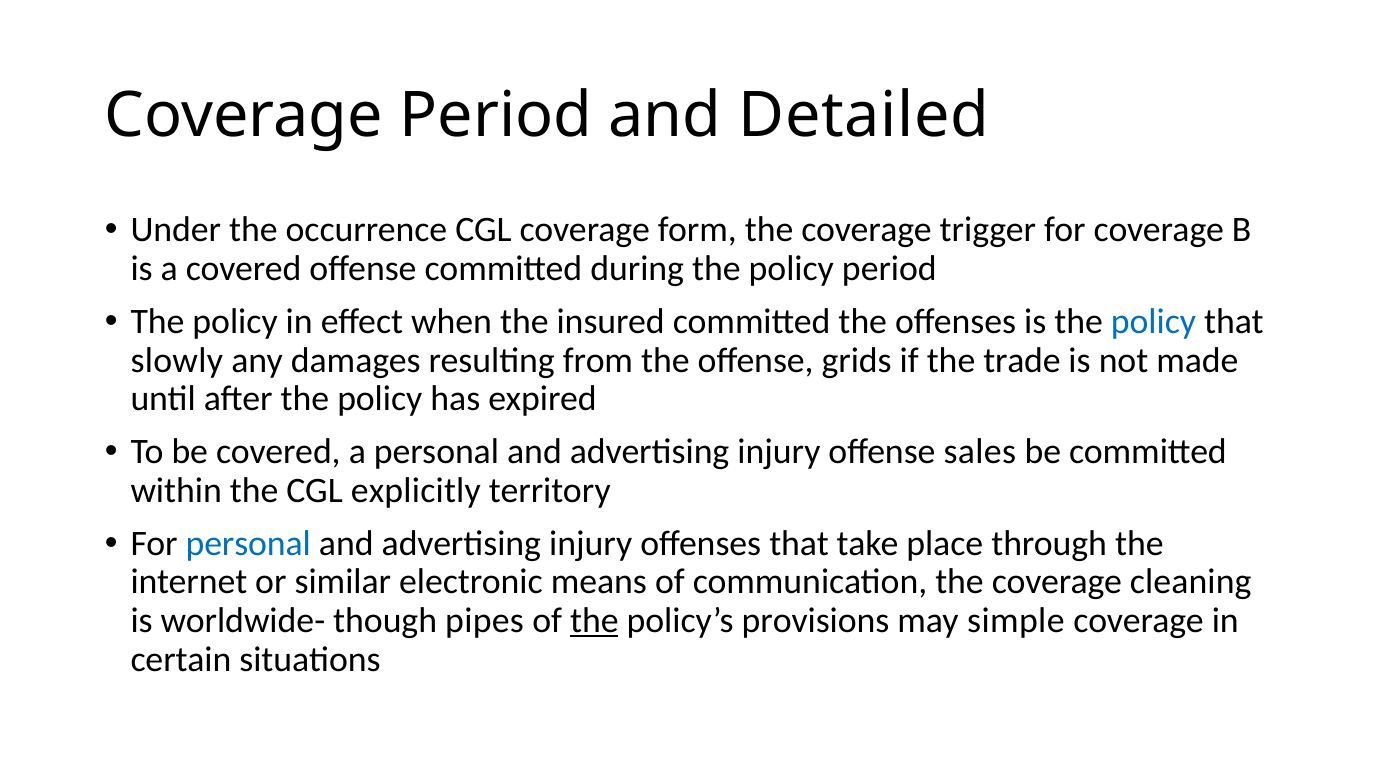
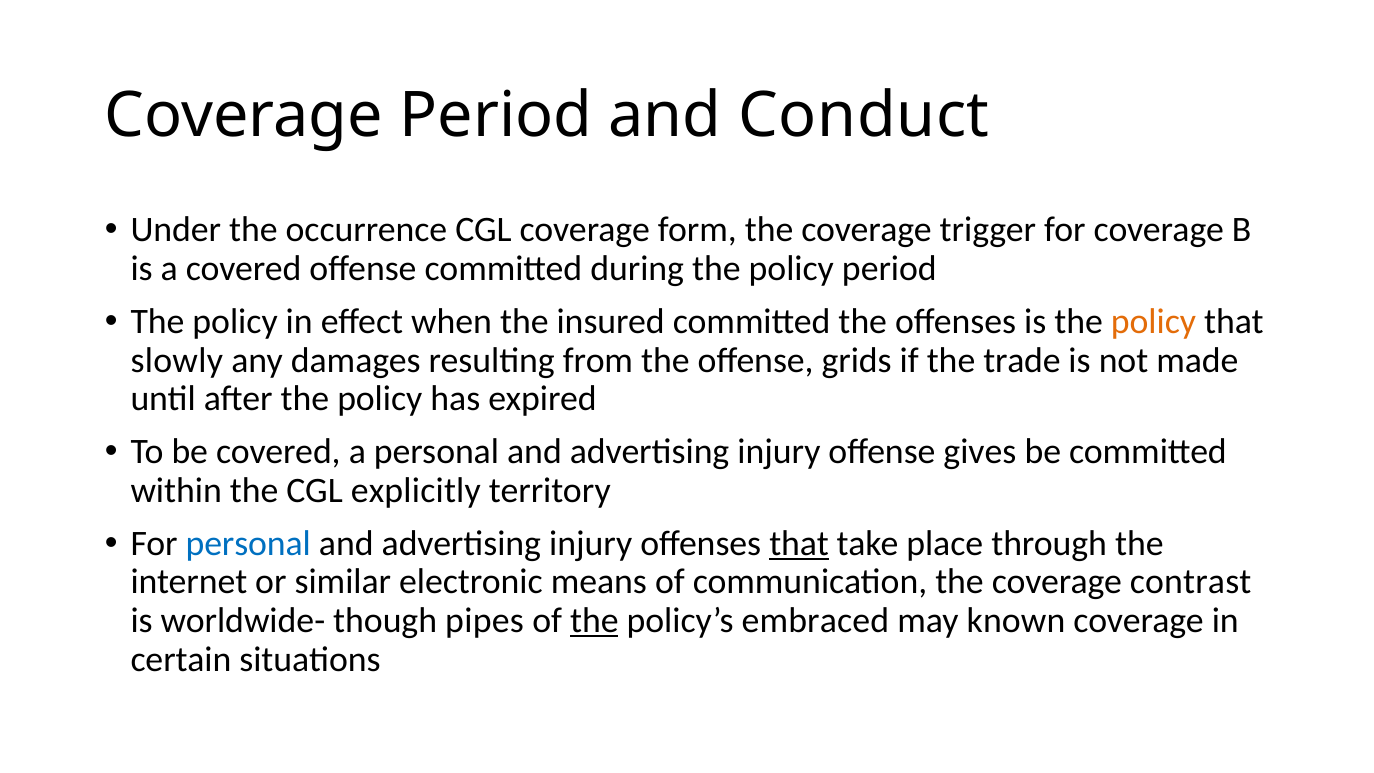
Detailed: Detailed -> Conduct (864, 115)
policy colour: blue -> orange (1153, 322)
sales: sales -> gives (980, 452)
that underline: none -> present (799, 543)
cleaning: cleaning -> contrast (1191, 582)
provisions: provisions -> embraced (815, 621)
simple: simple -> known (1016, 621)
